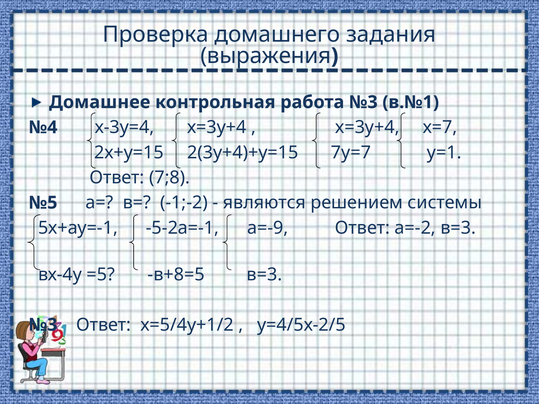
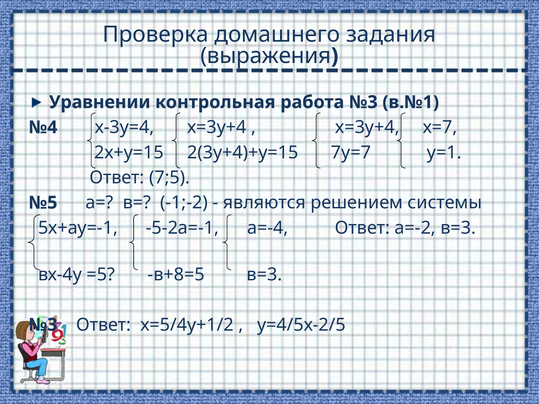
Домашнее: Домашнее -> Уравнении (100, 102)
7;8: 7;8 -> 7;5 (170, 178)
а=-9: а=-9 -> а=-4 (268, 228)
